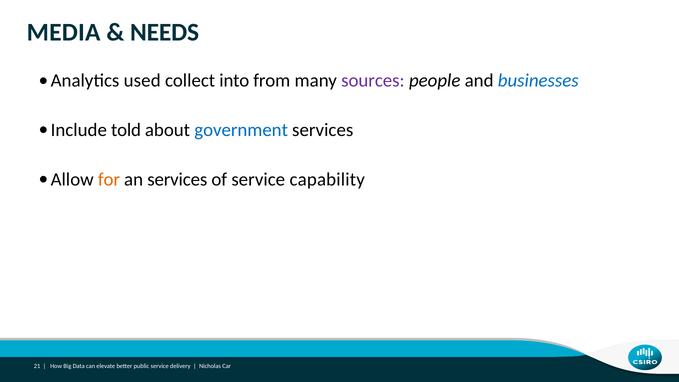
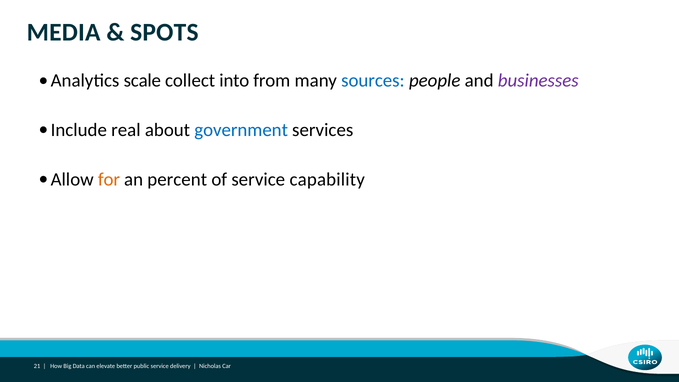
NEEDS: NEEDS -> SPOTS (164, 32)
used: used -> scale (142, 81)
sources colour: purple -> blue (373, 81)
businesses colour: blue -> purple (538, 81)
told: told -> real (126, 130)
an services: services -> percent (177, 179)
